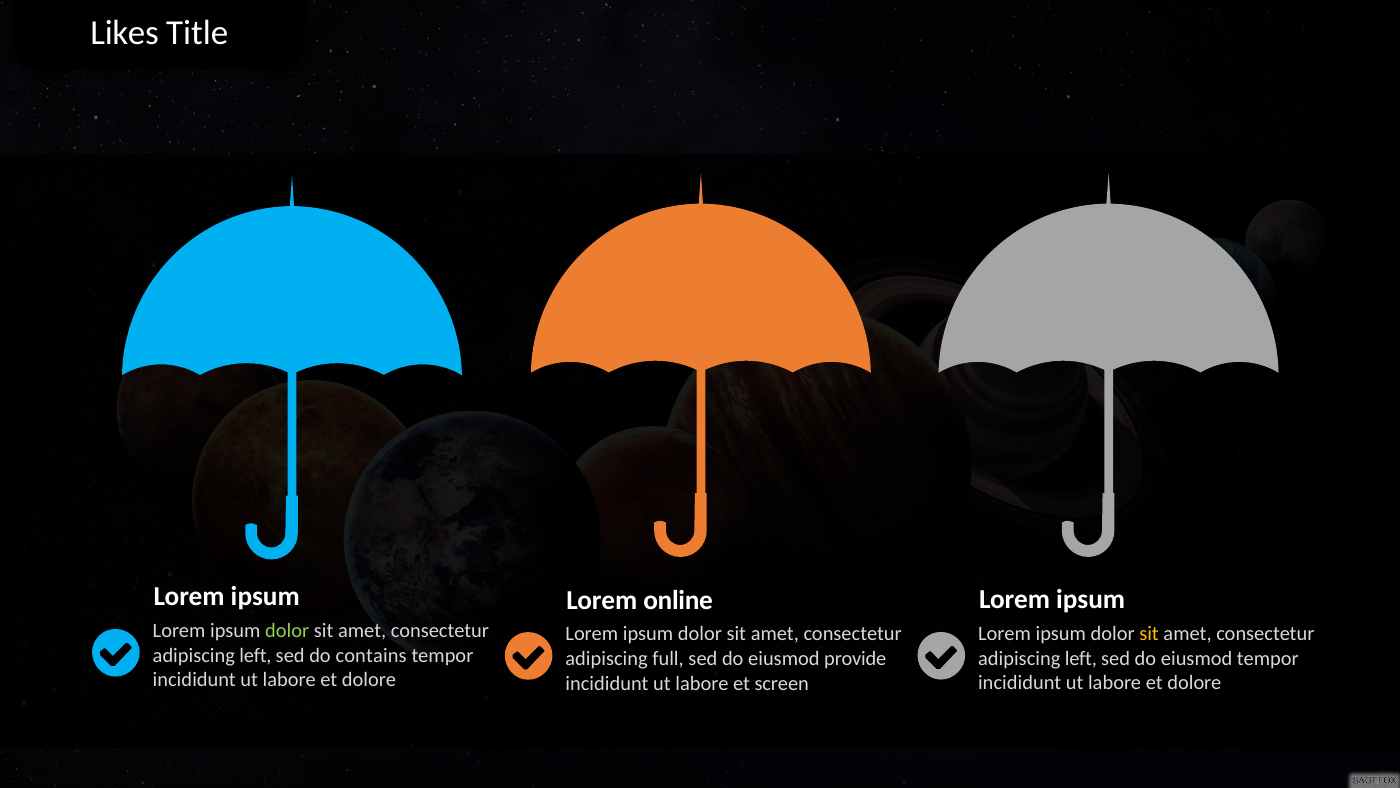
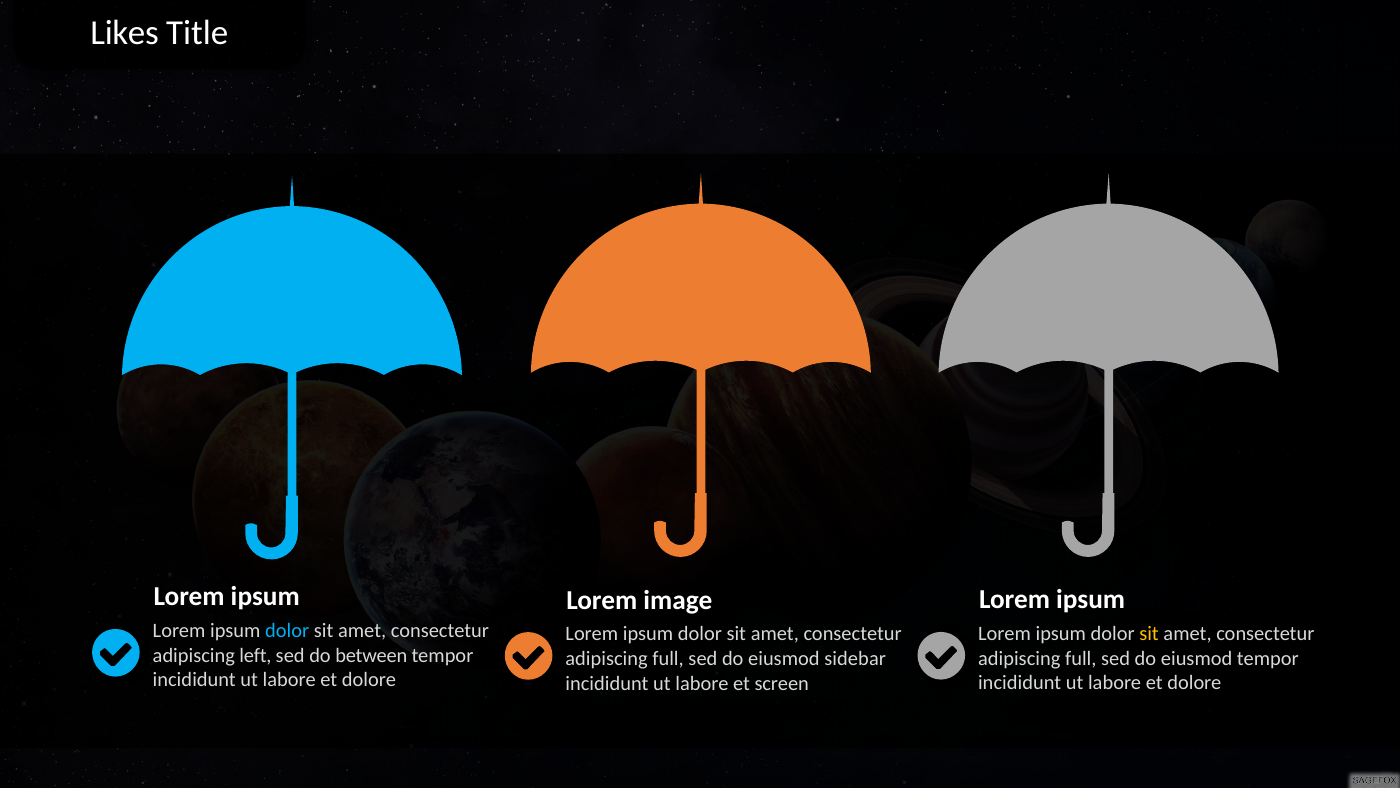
online: online -> image (678, 600)
dolor colour: light green -> light blue (287, 631)
contains: contains -> between (371, 655)
left: left -> full (1081, 658)
provide: provide -> sidebar (855, 658)
